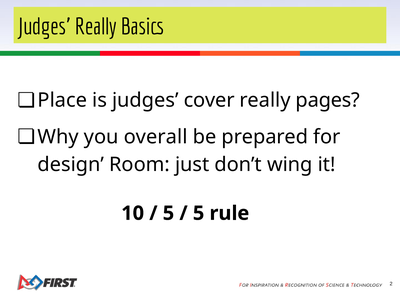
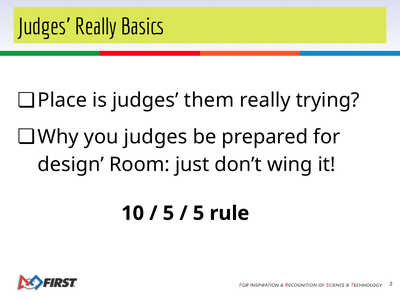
cover: cover -> them (209, 100)
pages: pages -> trying (328, 100)
you overall: overall -> judges (156, 137)
